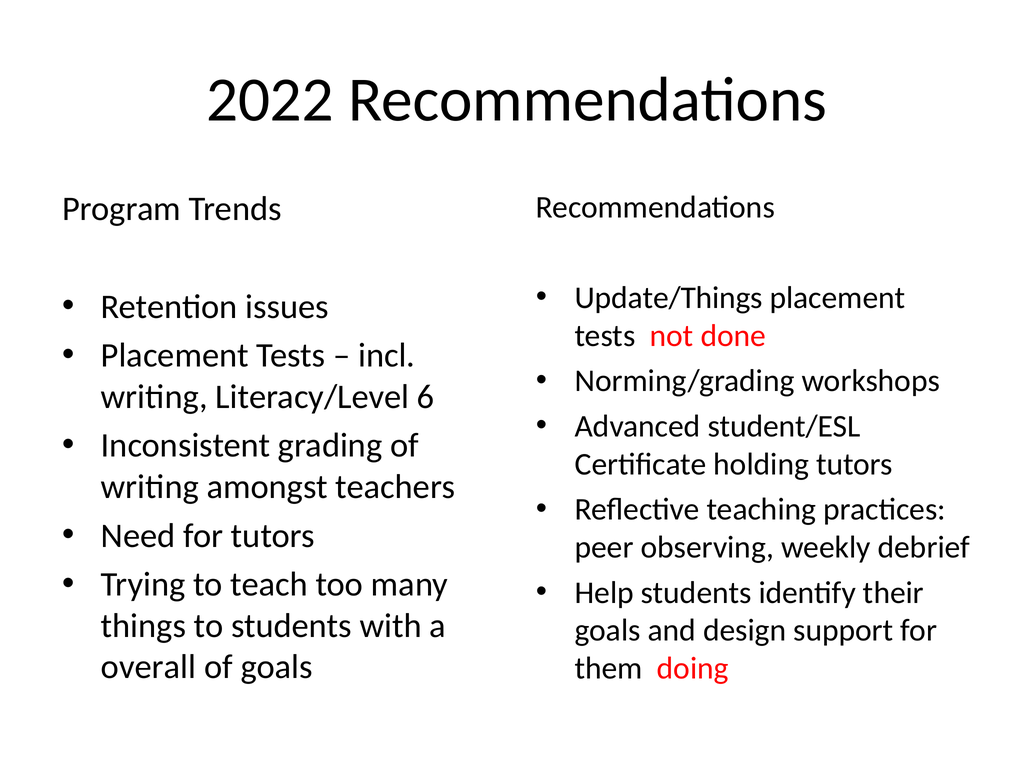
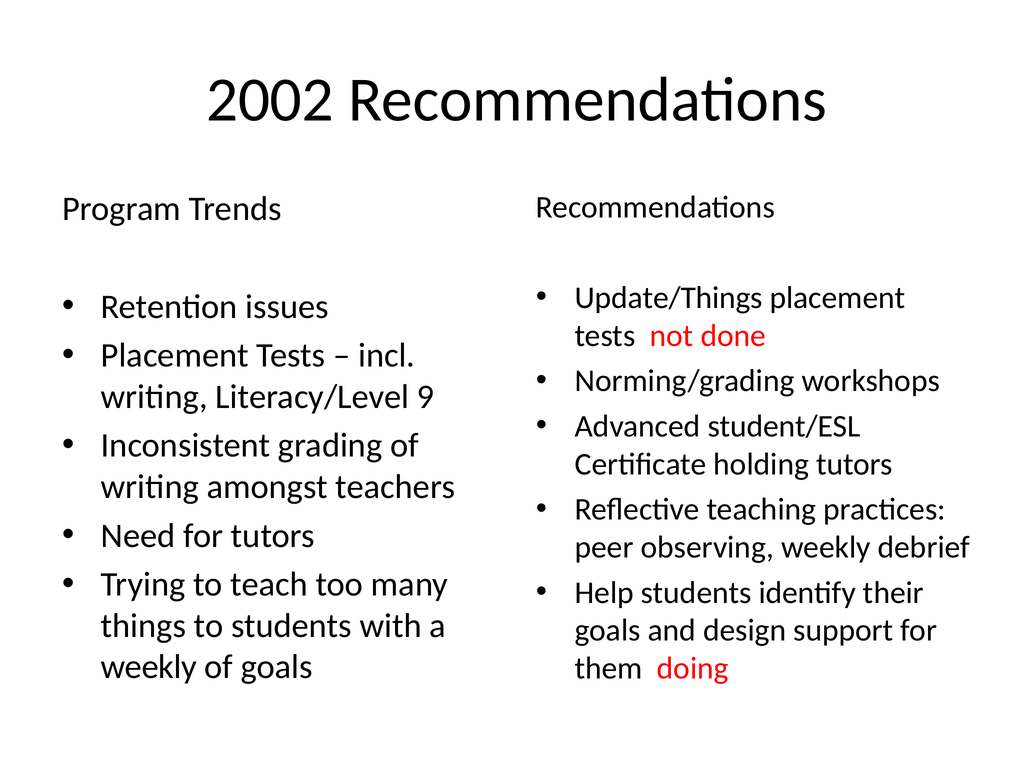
2022: 2022 -> 2002 (270, 100)
6: 6 -> 9 (426, 397)
overall: overall -> weekly (149, 668)
